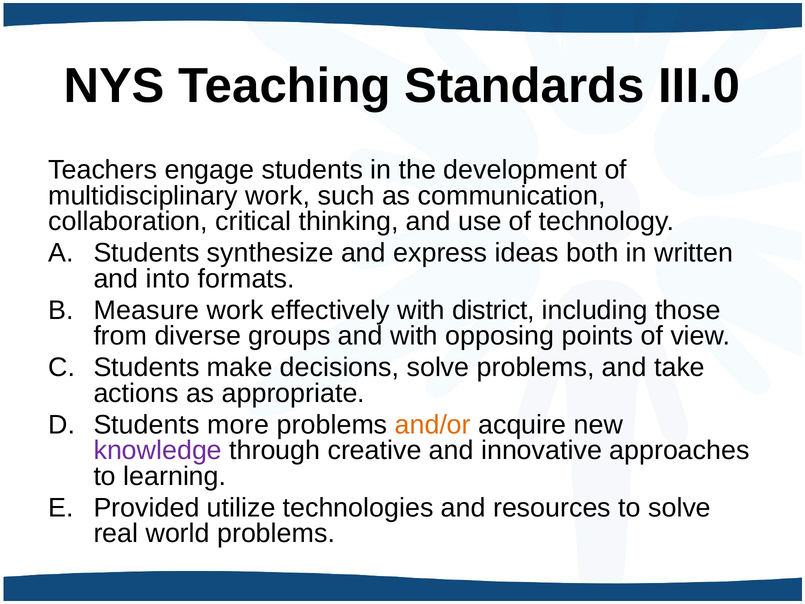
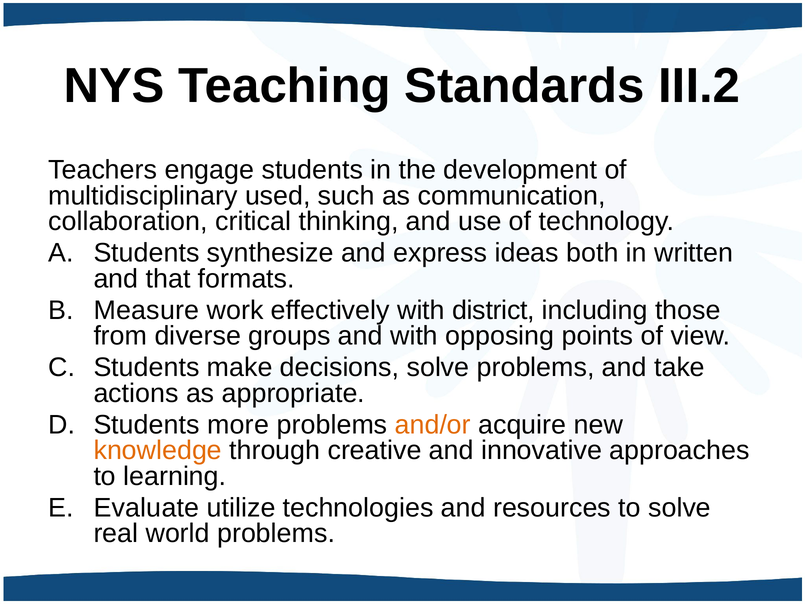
III.0: III.0 -> III.2 (699, 86)
multidisciplinary work: work -> used (278, 196)
into: into -> that (168, 279)
knowledge colour: purple -> orange (158, 450)
Provided: Provided -> Evaluate (146, 508)
